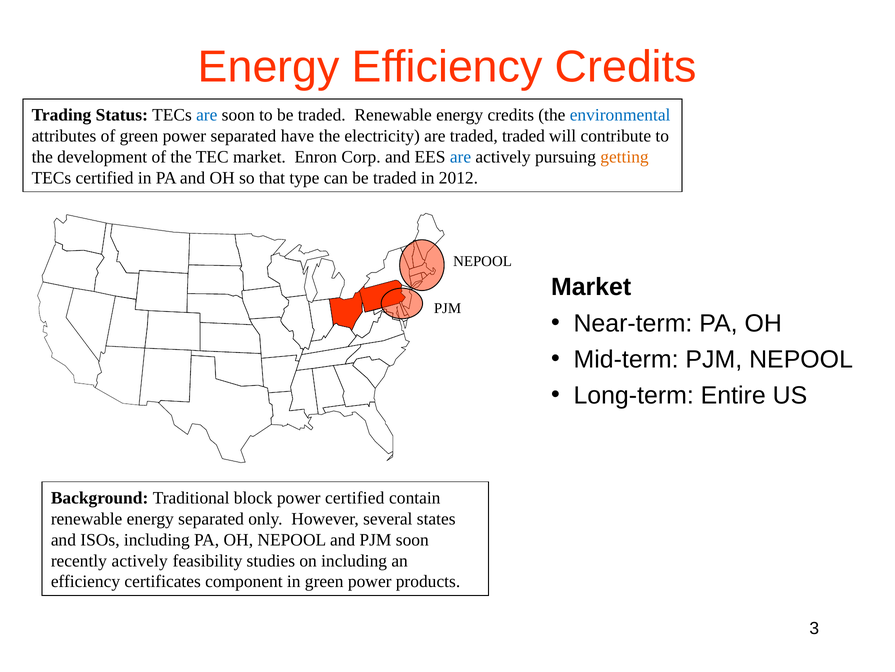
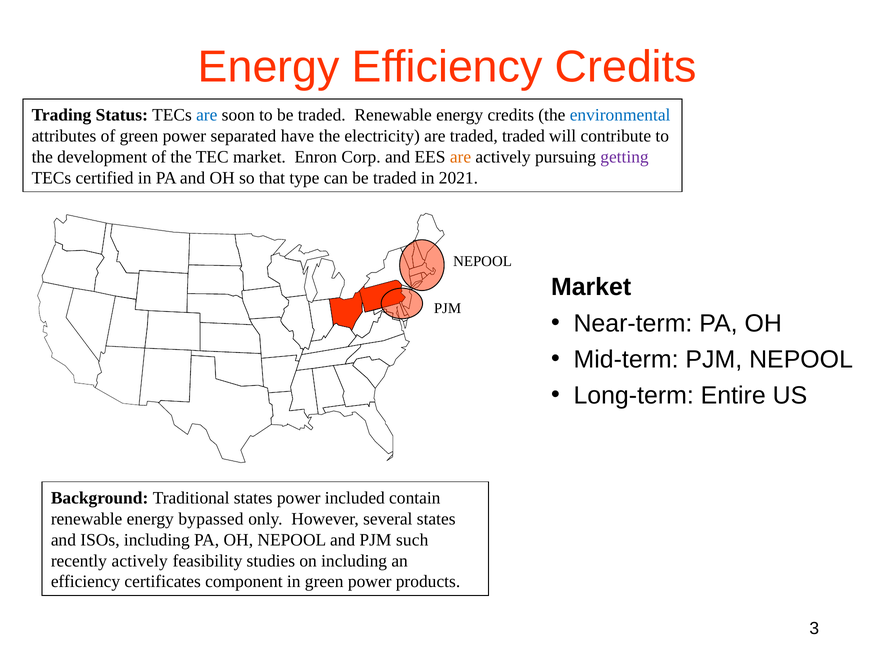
are colour: blue -> orange (461, 157)
getting colour: orange -> purple (624, 157)
2012: 2012 -> 2021 (458, 178)
Traditional block: block -> states (253, 497)
power certified: certified -> included (355, 497)
energy separated: separated -> bypassed (211, 518)
PJM soon: soon -> such (412, 539)
